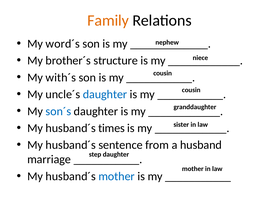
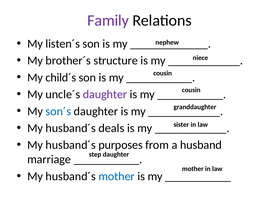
Family colour: orange -> purple (108, 20)
word´s: word´s -> listen´s (63, 44)
with´s: with´s -> child´s (61, 78)
daughter colour: blue -> purple (105, 94)
times: times -> deals (111, 128)
sentence: sentence -> purposes (121, 145)
